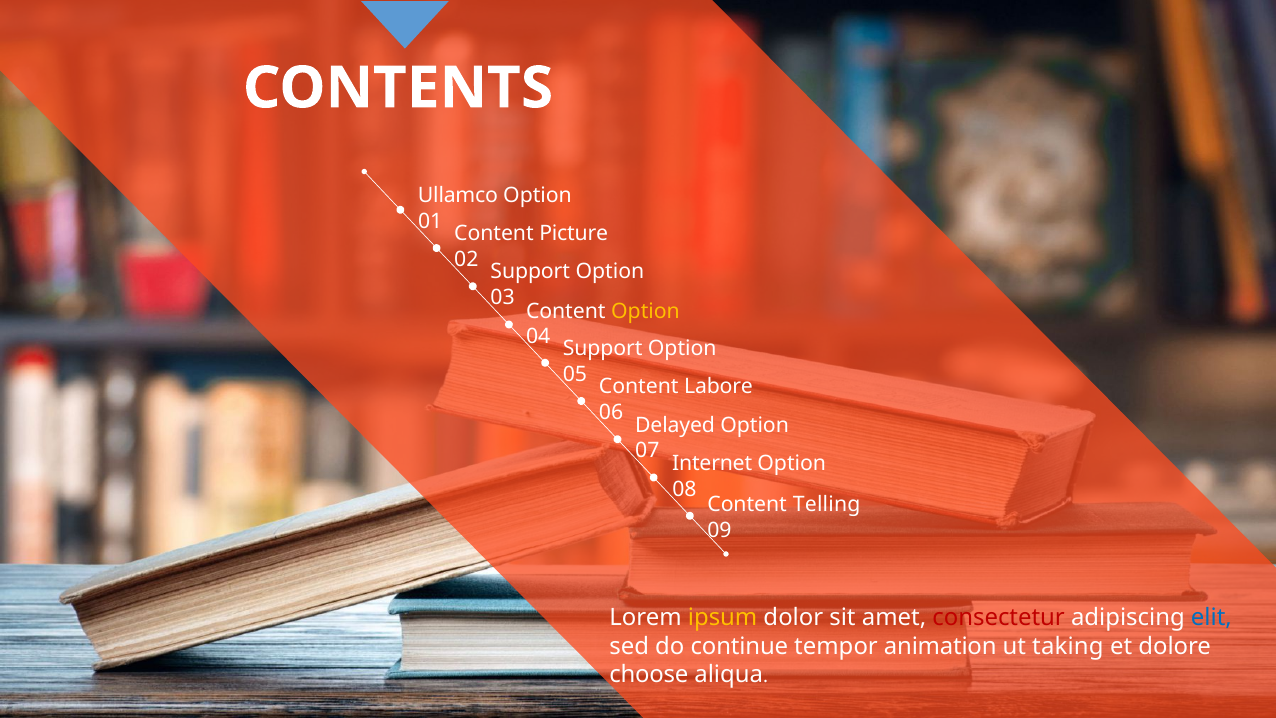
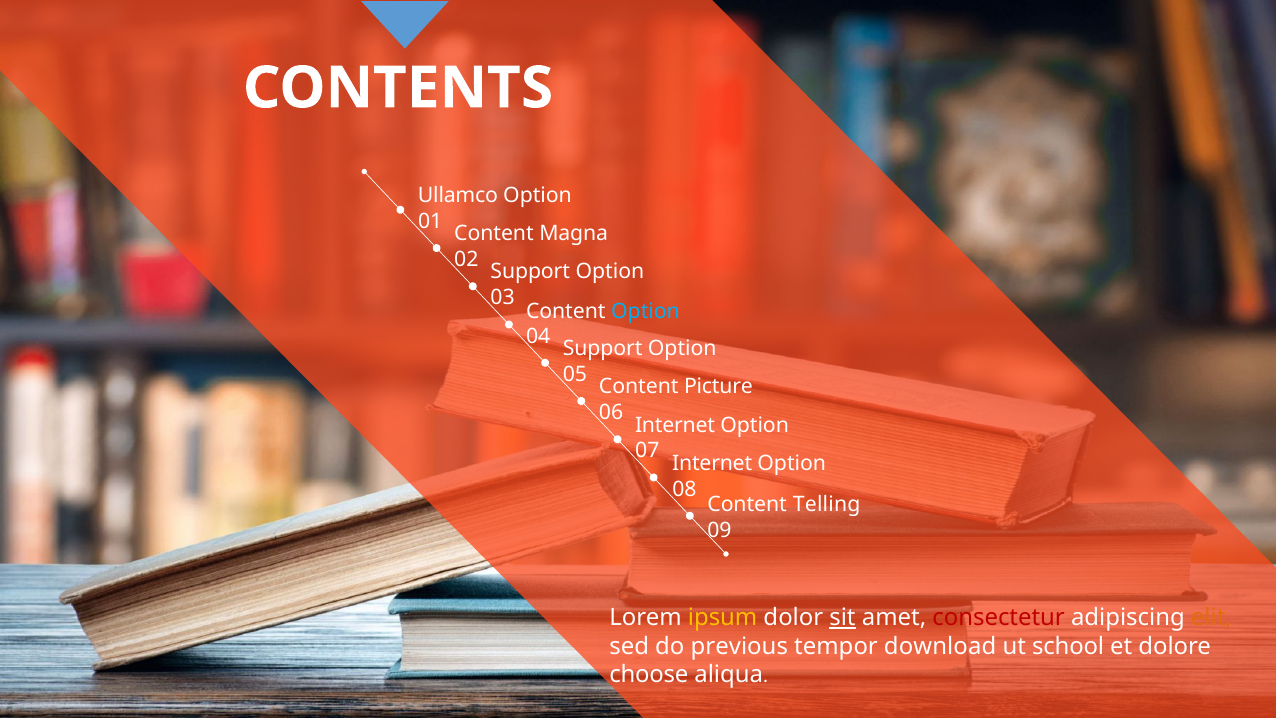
Picture: Picture -> Magna (574, 234)
Option colour: yellow -> light blue (645, 311)
Labore: Labore -> Picture (718, 387)
Delayed: Delayed -> Internet (675, 425)
sit underline: none -> present (843, 617)
elit colour: blue -> orange (1211, 617)
continue: continue -> previous (739, 646)
animation: animation -> download (940, 646)
taking: taking -> school (1068, 646)
